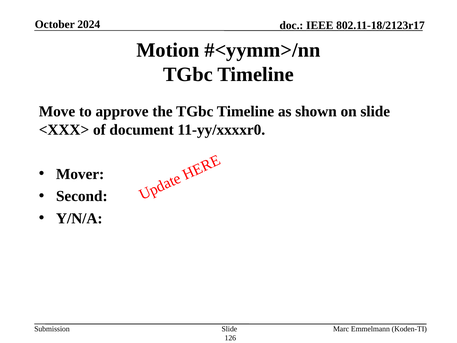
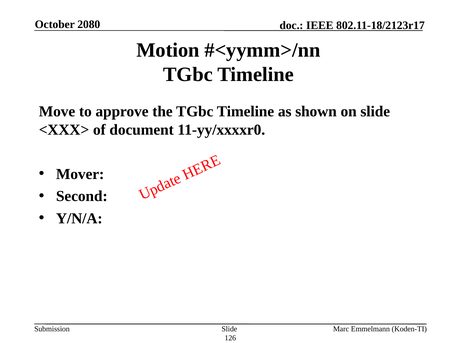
2024: 2024 -> 2080 (89, 24)
